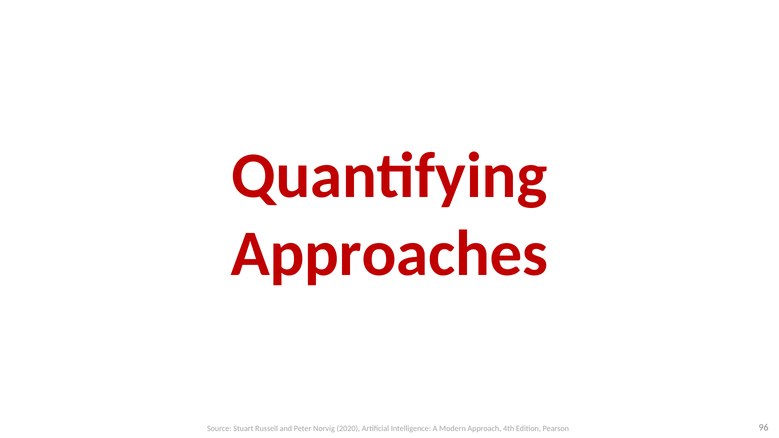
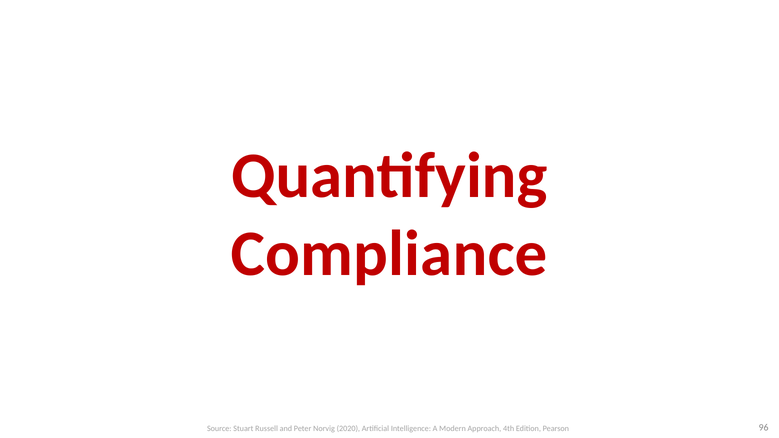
Approaches: Approaches -> Compliance (389, 254)
